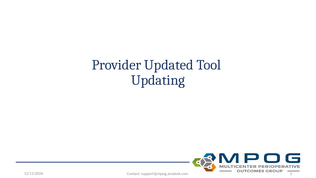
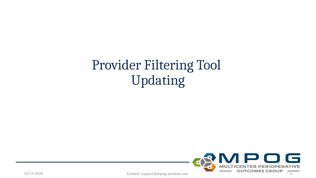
Updated: Updated -> Filtering (169, 65)
